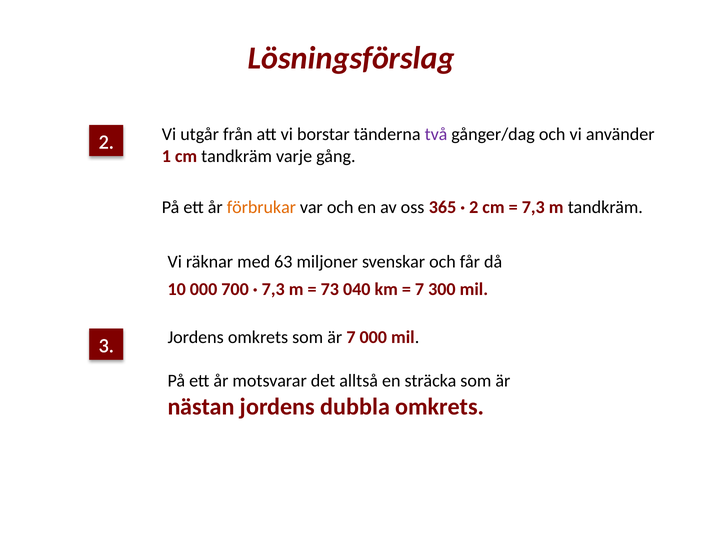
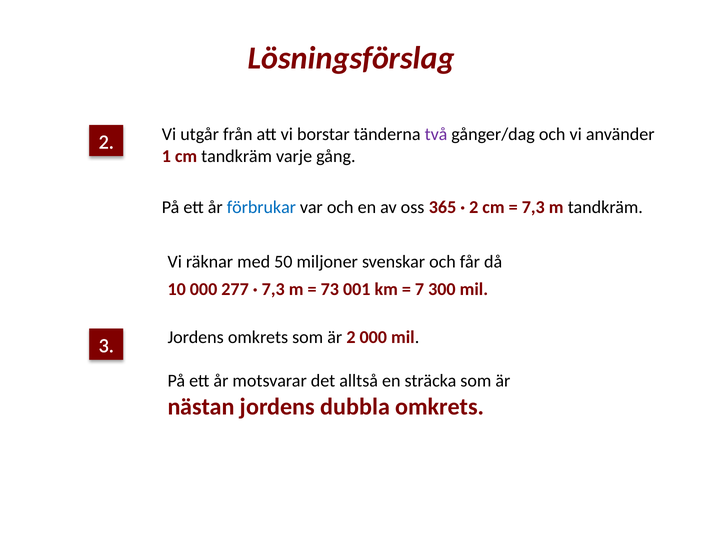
förbrukar colour: orange -> blue (261, 208)
63: 63 -> 50 (283, 262)
700: 700 -> 277 (235, 290)
040: 040 -> 001 (357, 290)
är 7: 7 -> 2 (351, 338)
